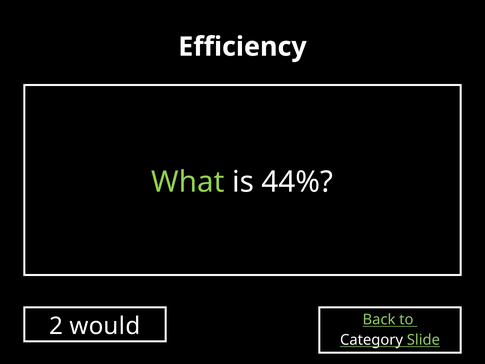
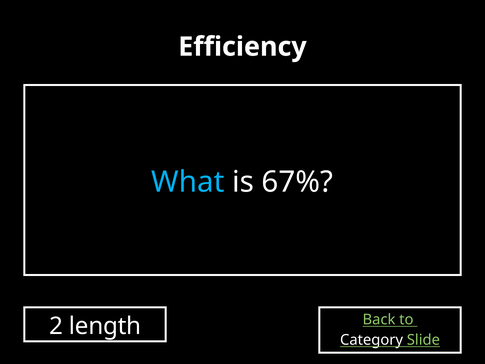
What colour: light green -> light blue (188, 182)
44%: 44% -> 67% (297, 182)
would: would -> length (105, 326)
